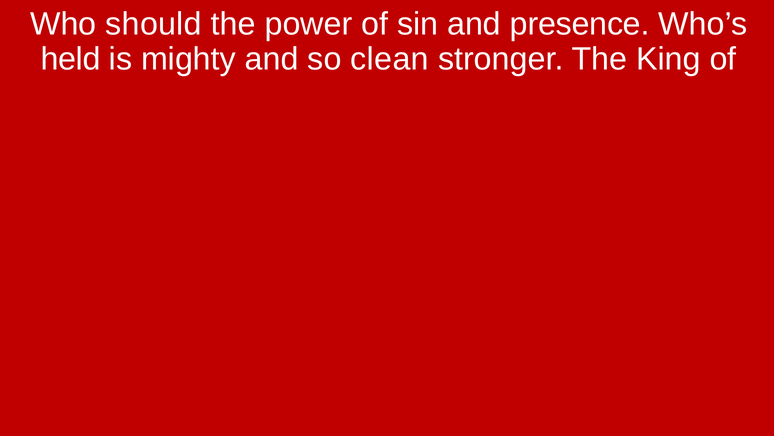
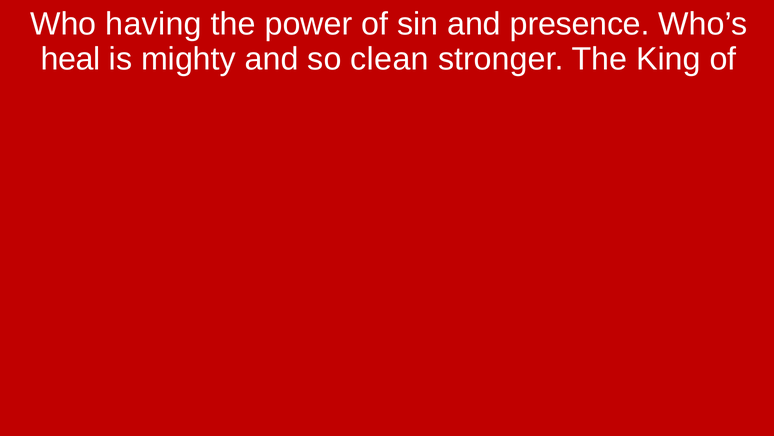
should: should -> having (154, 24)
held: held -> heal (71, 59)
